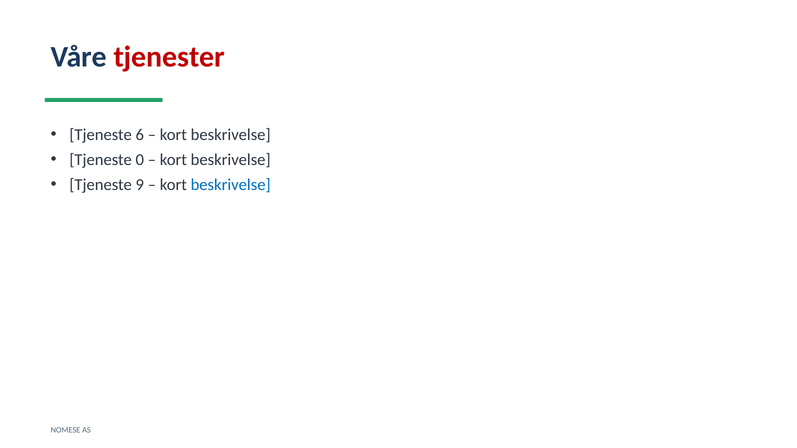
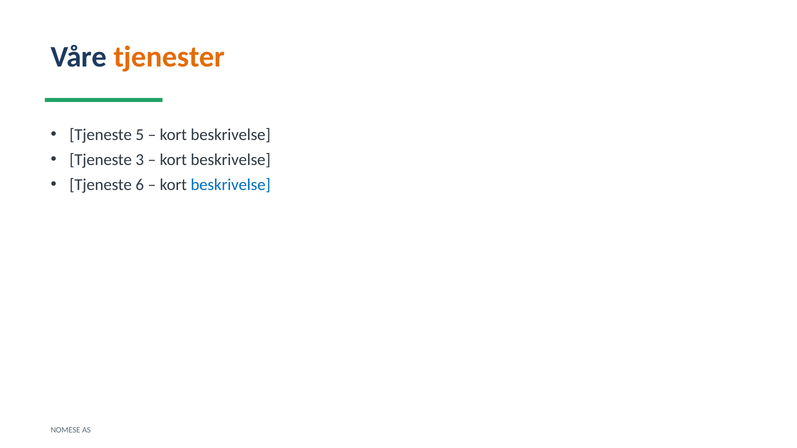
tjenester colour: red -> orange (169, 57)
6: 6 -> 5 (140, 135)
0: 0 -> 3 (140, 160)
9: 9 -> 6 (140, 185)
